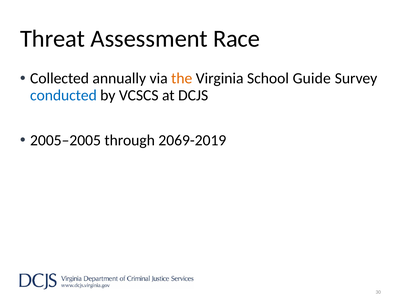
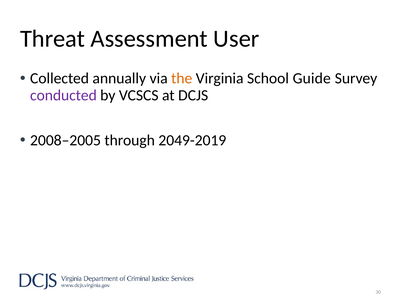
Race: Race -> User (236, 39)
conducted colour: blue -> purple (63, 95)
2005–2005: 2005–2005 -> 2008–2005 (66, 140)
2069-2019: 2069-2019 -> 2049-2019 (192, 140)
